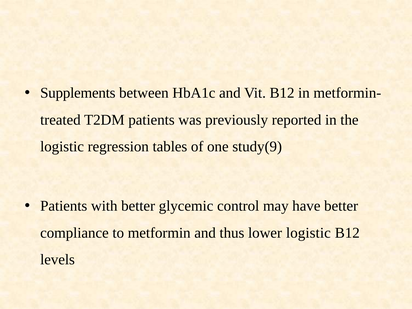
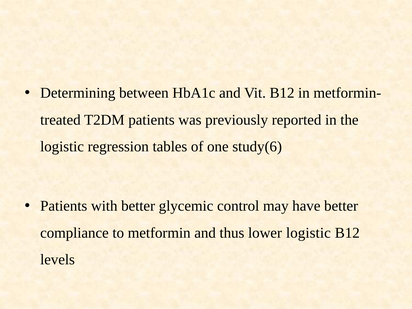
Supplements: Supplements -> Determining (78, 93)
study(9: study(9 -> study(6 (257, 147)
